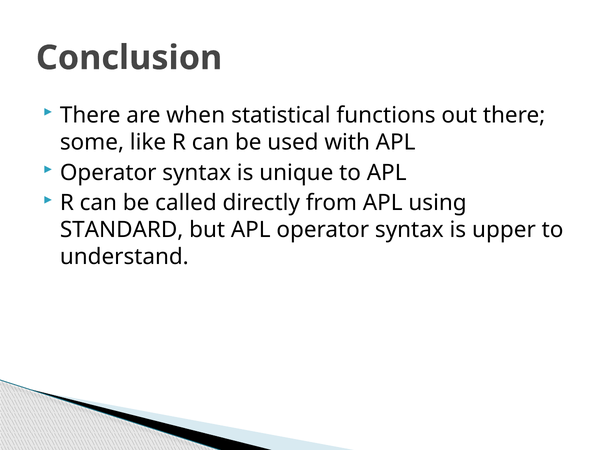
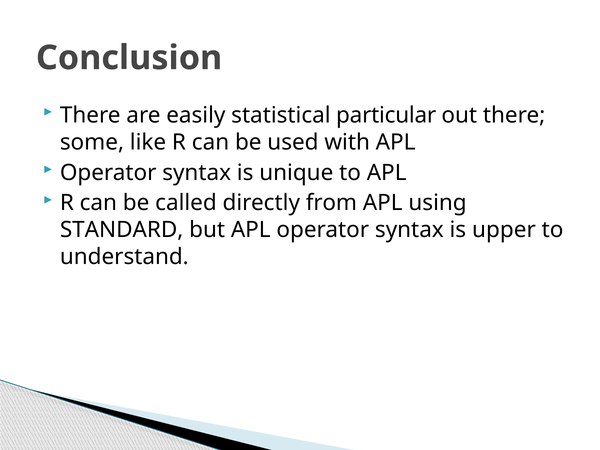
when: when -> easily (196, 115)
functions: functions -> particular (386, 115)
